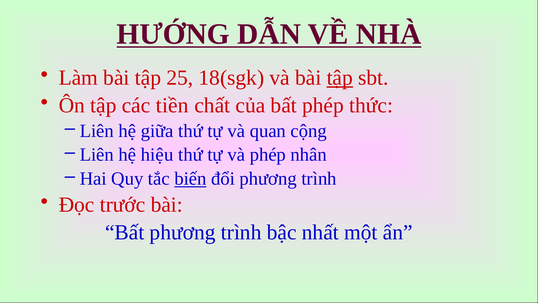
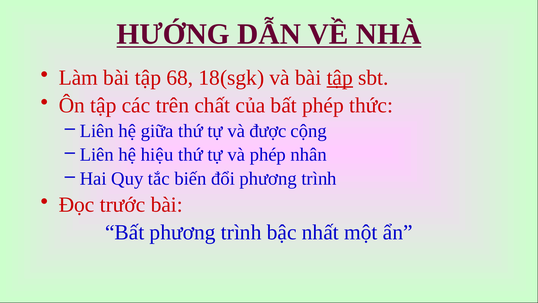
25: 25 -> 68 (180, 78)
tiền: tiền -> trên (172, 105)
quan: quan -> được (268, 131)
biến underline: present -> none (190, 179)
